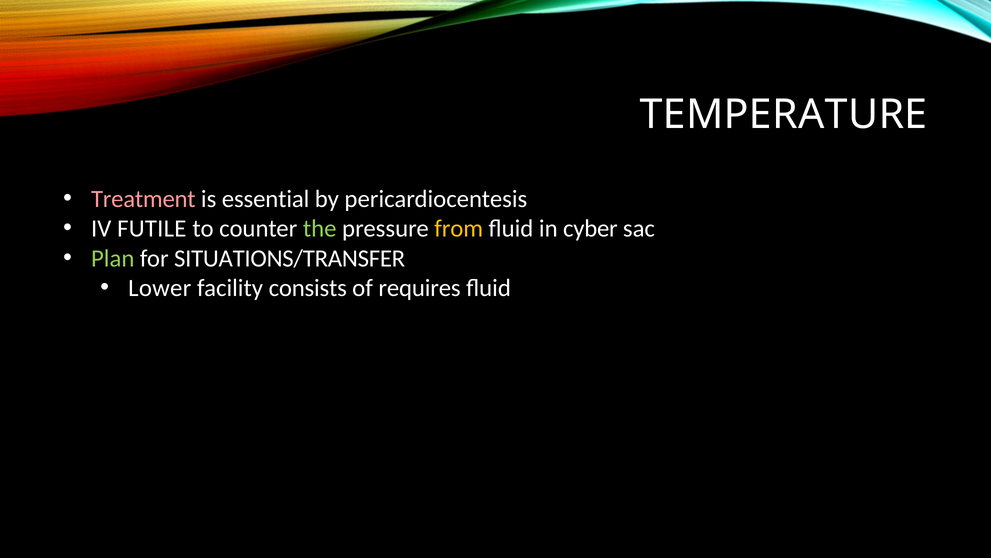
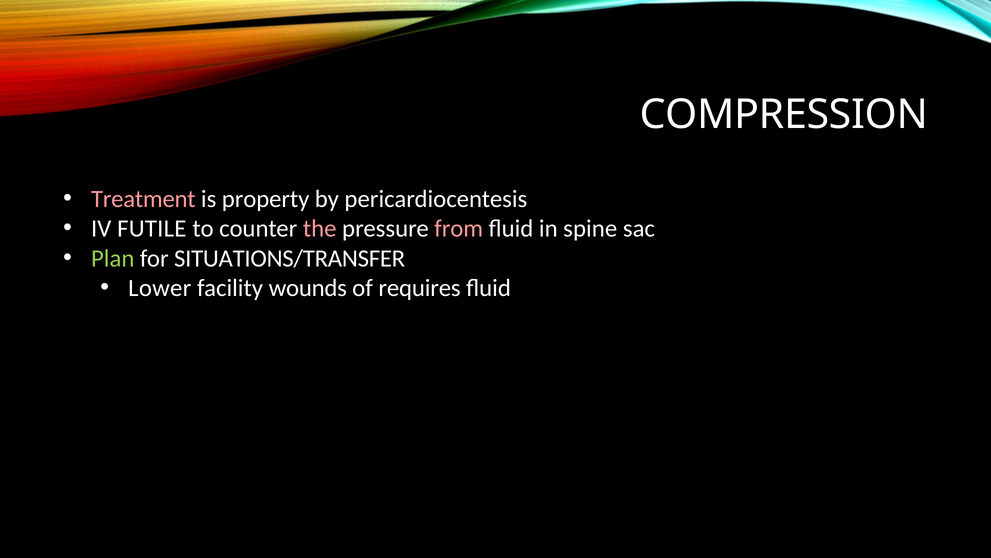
TEMPERATURE: TEMPERATURE -> COMPRESSION (784, 114)
essential: essential -> property (266, 199)
the colour: light green -> pink (320, 228)
from colour: yellow -> pink (459, 228)
cyber: cyber -> spine (590, 228)
consists: consists -> wounds (308, 288)
